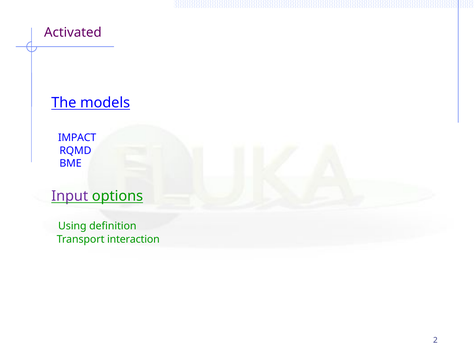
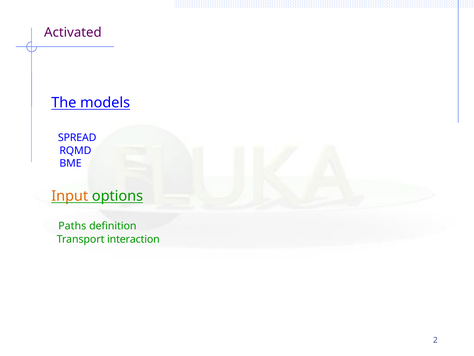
IMPACT: IMPACT -> SPREAD (77, 137)
Input colour: purple -> orange (70, 196)
Using: Using -> Paths (72, 226)
